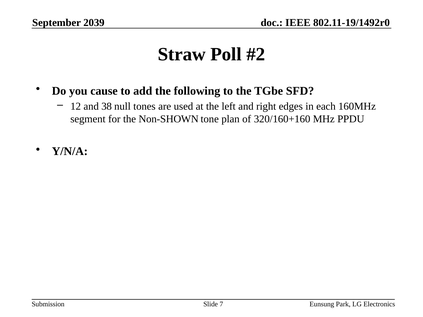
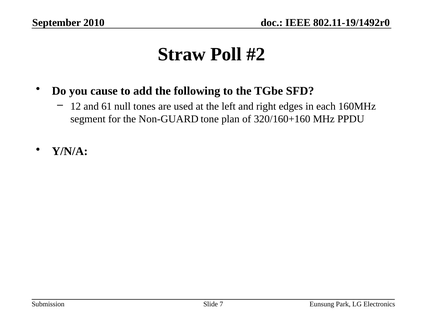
2039: 2039 -> 2010 (94, 23)
38: 38 -> 61 (107, 107)
Non-SHOWN: Non-SHOWN -> Non-GUARD (169, 119)
